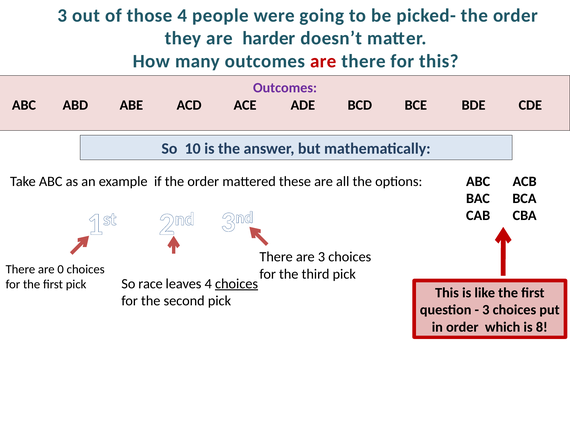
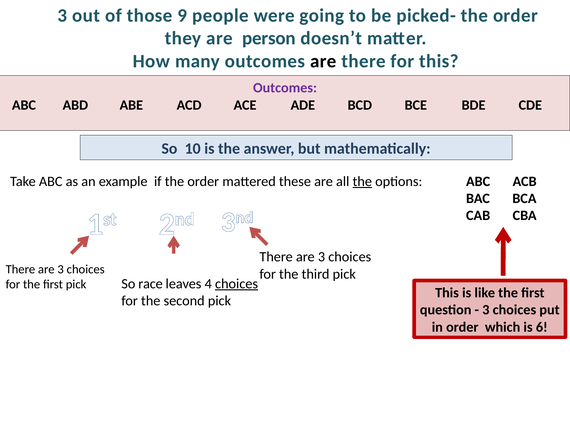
those 4: 4 -> 9 (182, 16)
harder: harder -> person (269, 38)
are colour: red -> black (323, 61)
the underline: none -> present (362, 182)
0: 0 -> 3 (61, 270)
8: 8 -> 6 (542, 327)
